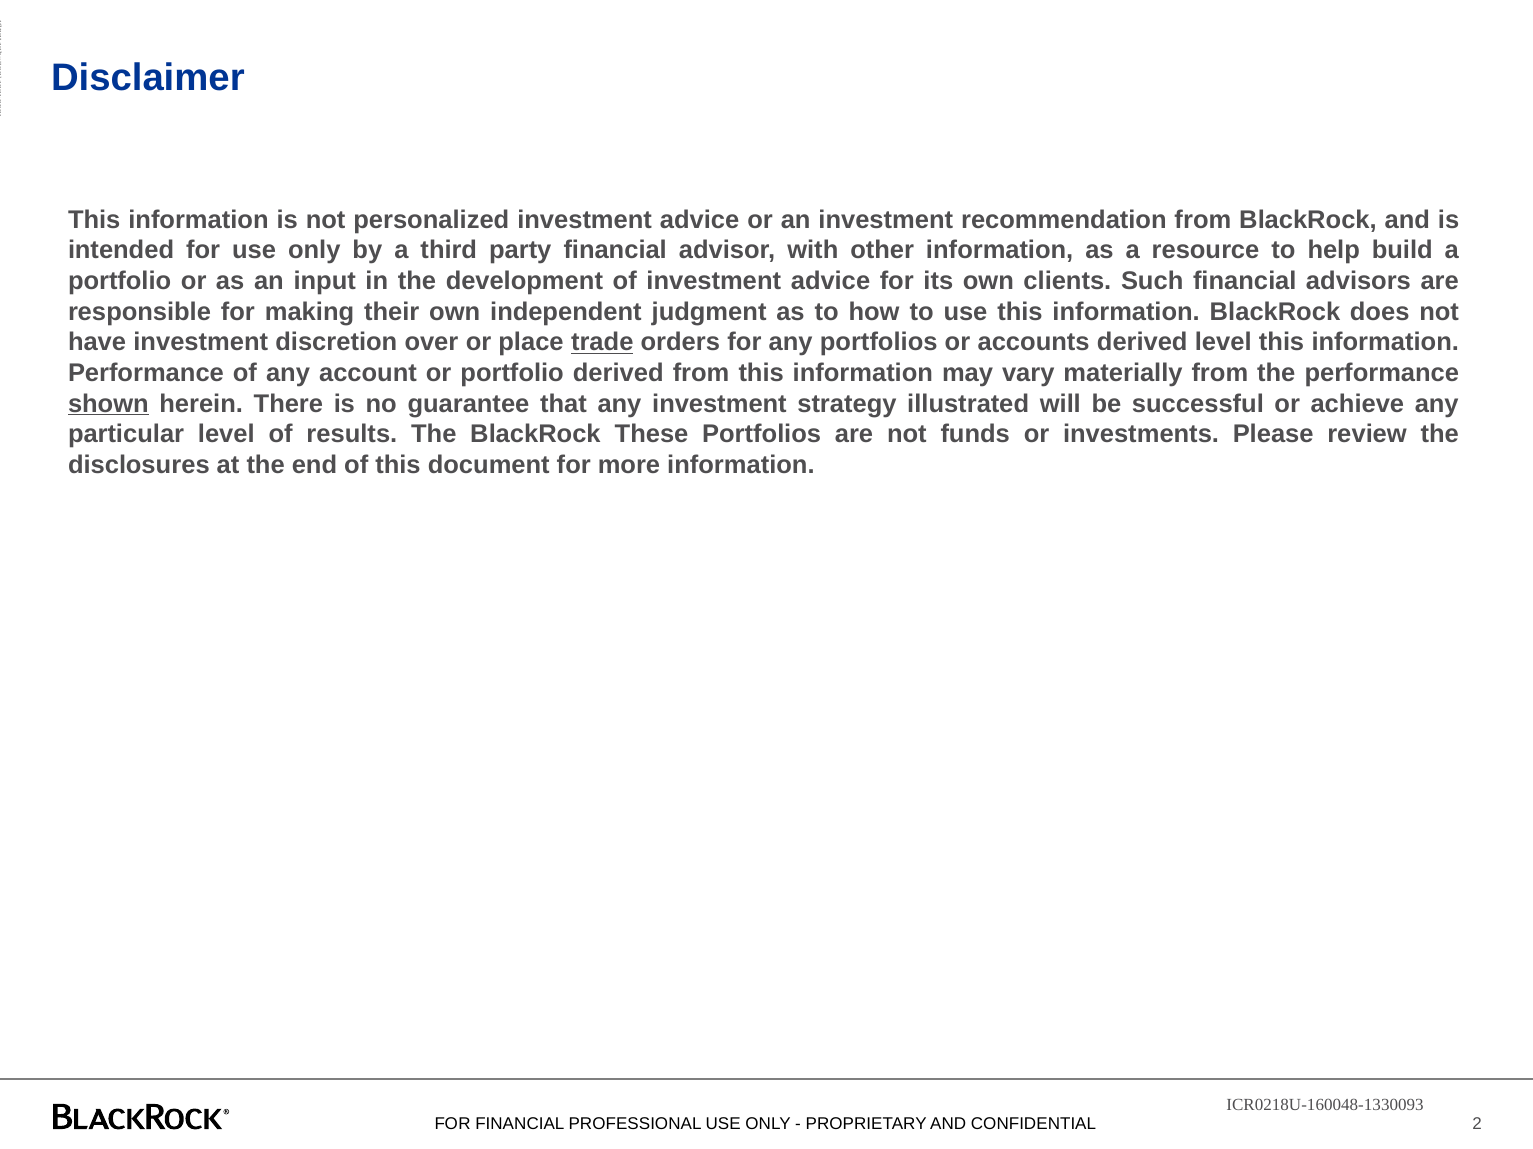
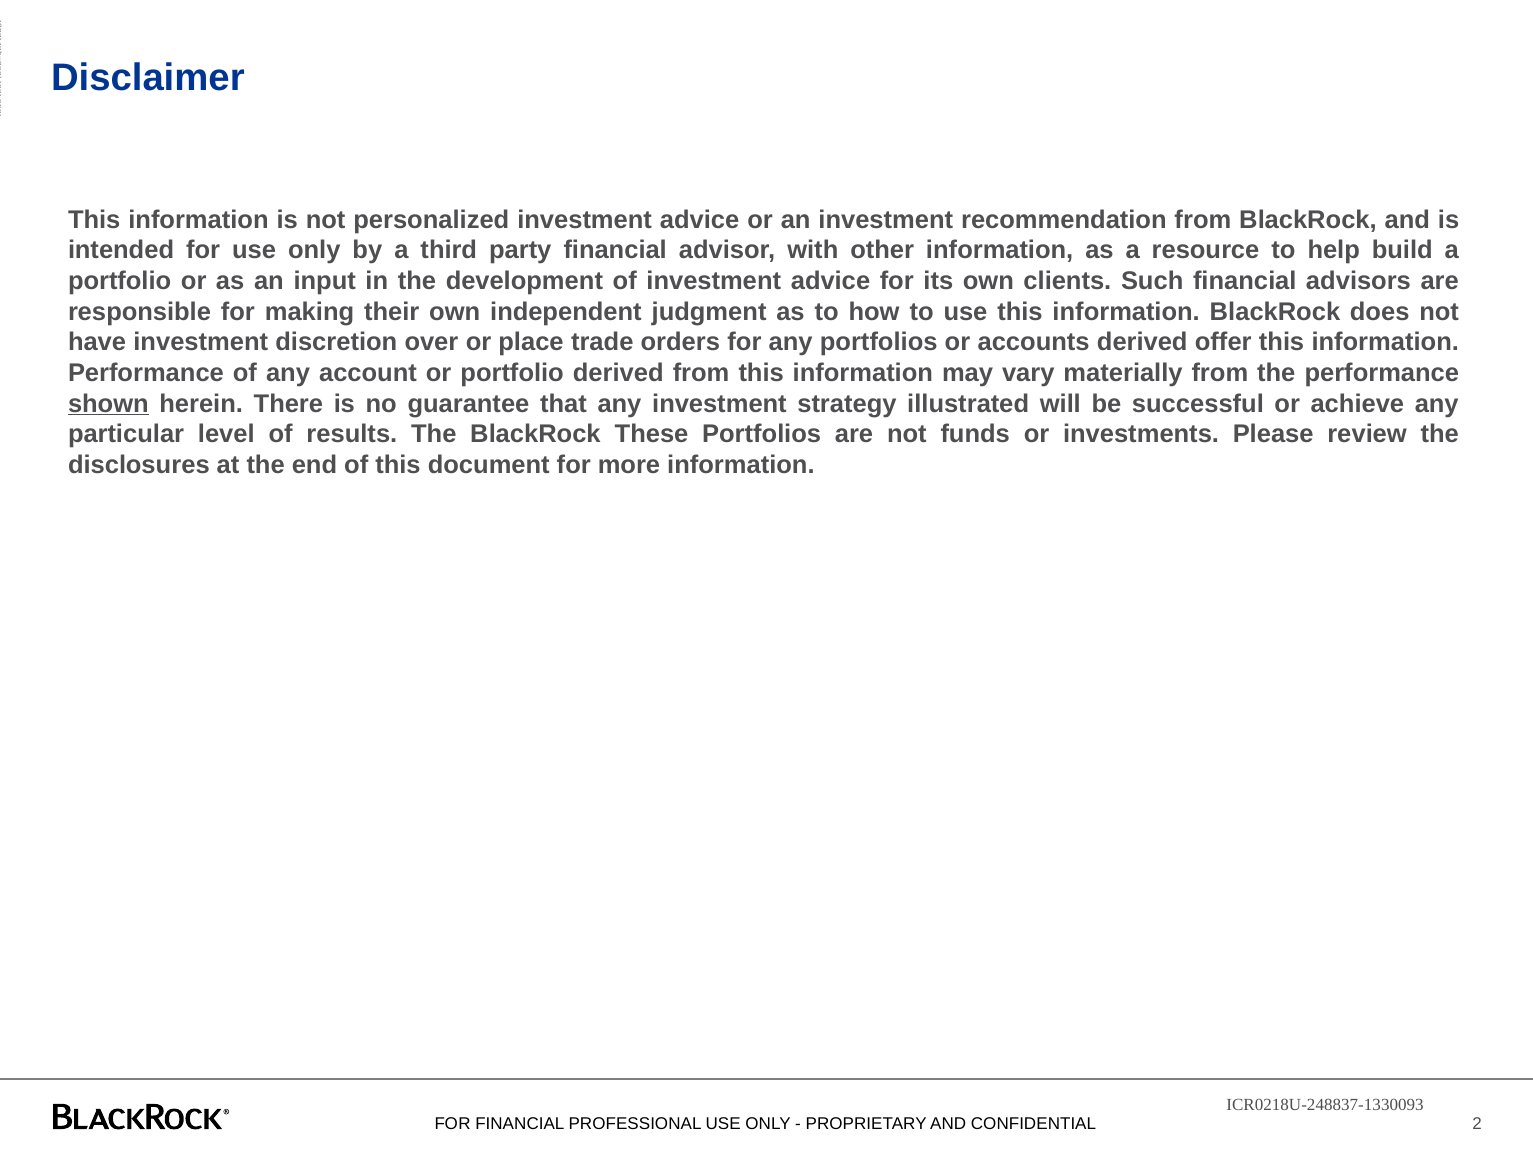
trade underline: present -> none (602, 343)
derived level: level -> offer (1223, 343)
ICR0218U-160048-1330093: ICR0218U-160048-1330093 -> ICR0218U-248837-1330093 (1325, 1106)
